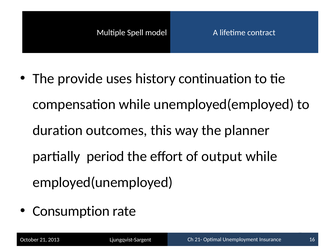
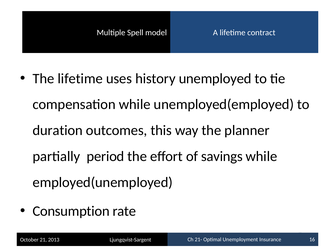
The provide: provide -> lifetime (80, 79)
continuation: continuation -> unemployed (215, 79)
output: output -> savings (222, 157)
